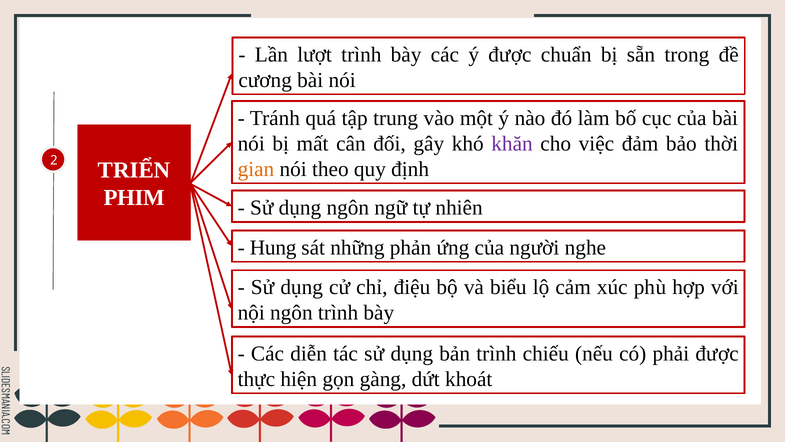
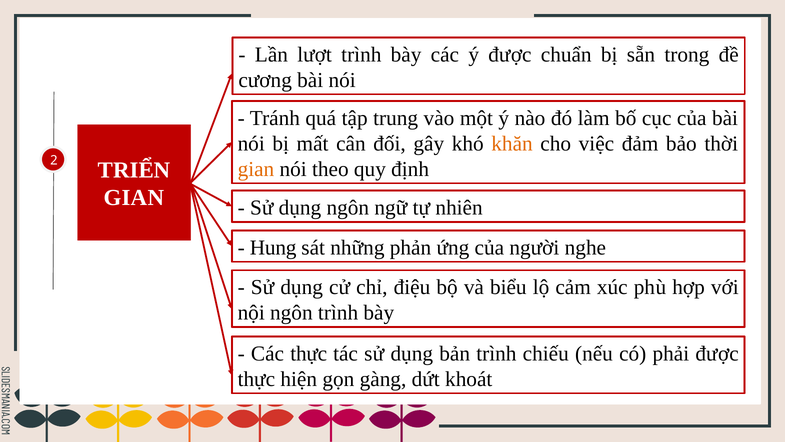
khăn colour: purple -> orange (512, 143)
PHIM: PHIM -> GIAN (134, 198)
Các diễn: diễn -> thực (309, 353)
